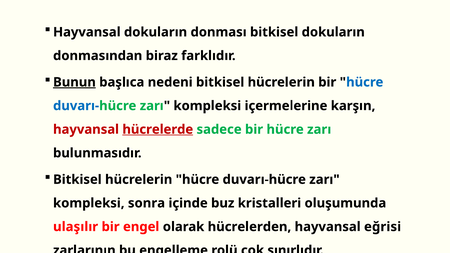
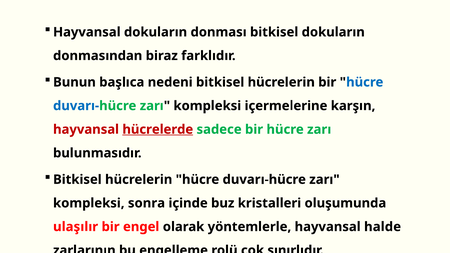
Bunun underline: present -> none (74, 82)
hücrelerden: hücrelerden -> yöntemlerle (249, 227)
eğrisi: eğrisi -> halde (383, 227)
